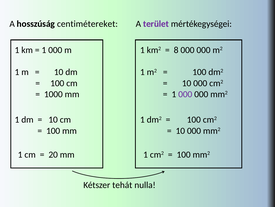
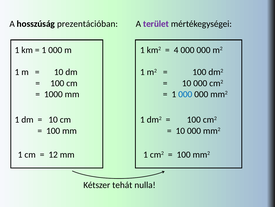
centimétereket: centimétereket -> prezentációban (87, 24)
8: 8 -> 4 (176, 50)
000 colour: purple -> blue (185, 94)
20: 20 -> 12 (53, 154)
